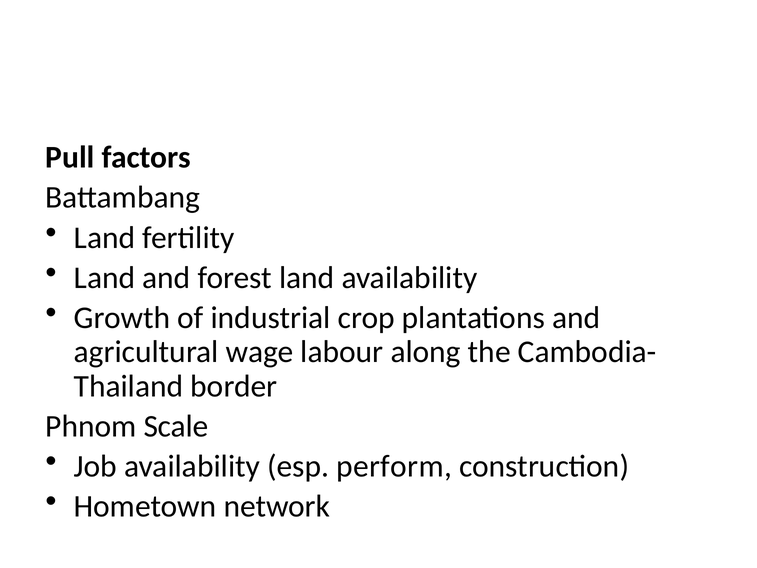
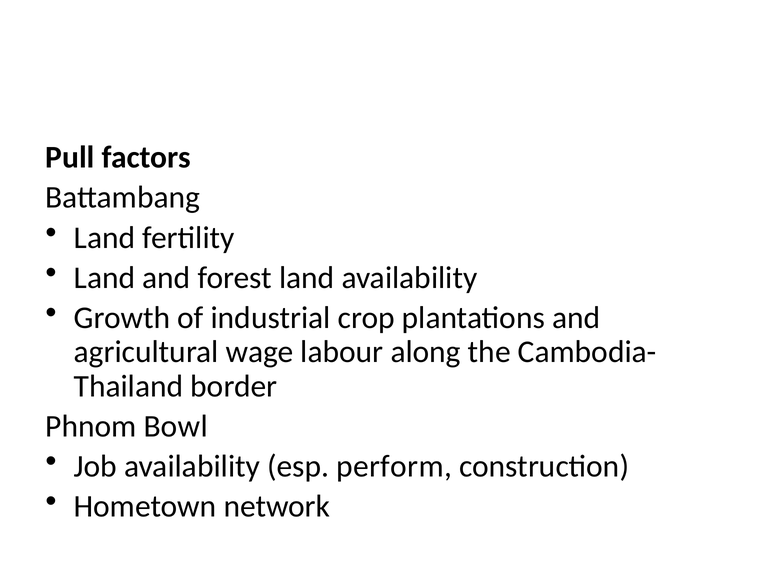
Scale: Scale -> Bowl (176, 426)
